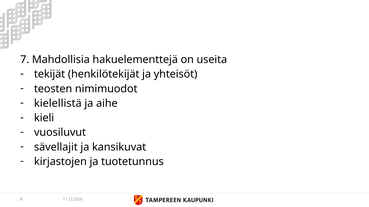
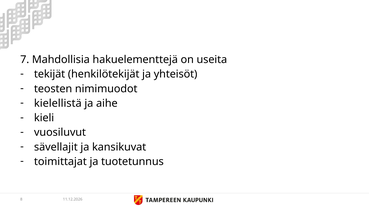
kirjastojen: kirjastojen -> toimittajat (60, 162)
